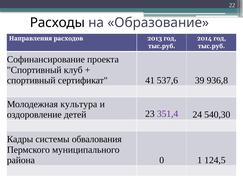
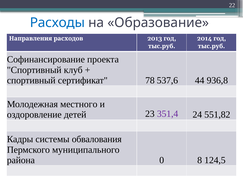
Расходы colour: black -> blue (57, 23)
41: 41 -> 78 (150, 80)
39: 39 -> 44 (200, 80)
культура: культура -> местного (79, 104)
540,30: 540,30 -> 551,82 (217, 115)
1: 1 -> 8 (200, 160)
